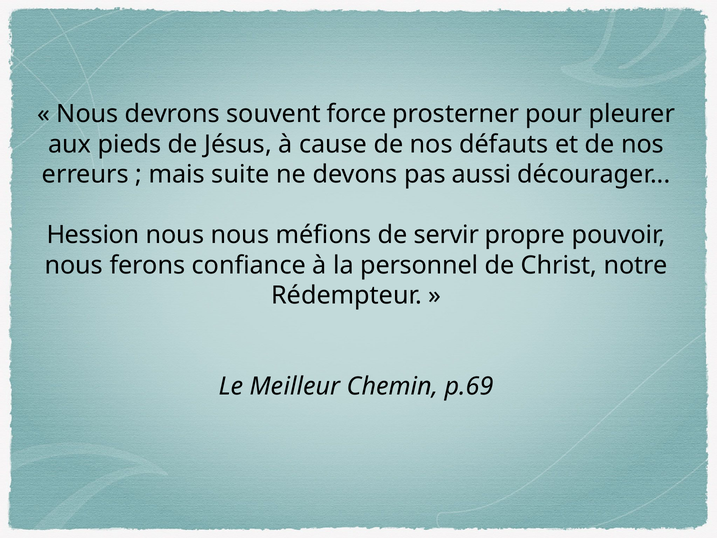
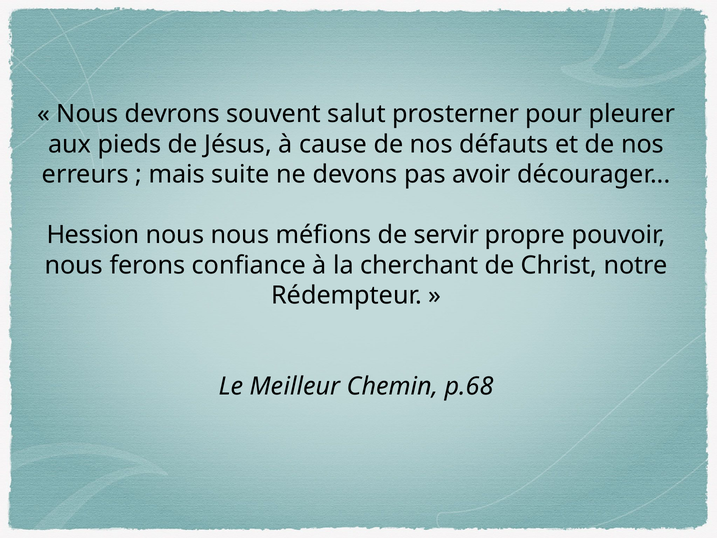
force: force -> salut (357, 114)
aussi: aussi -> avoir (482, 175)
personnel: personnel -> cherchant (419, 265)
p.69: p.69 -> p.68 (469, 386)
